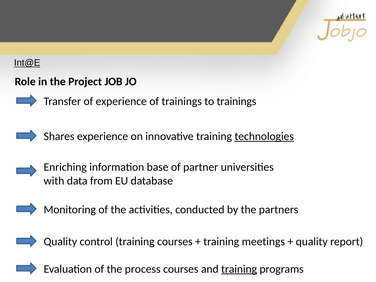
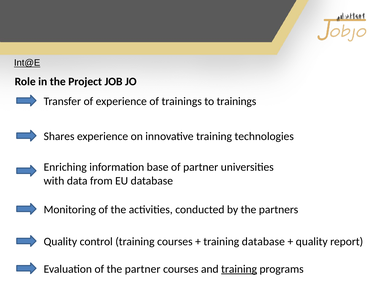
technologies underline: present -> none (264, 136)
training meetings: meetings -> database (263, 242)
the process: process -> partner (143, 269)
